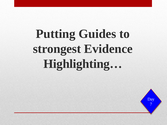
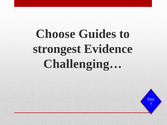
Putting: Putting -> Choose (56, 34)
Highlighting…: Highlighting… -> Challenging… (83, 64)
